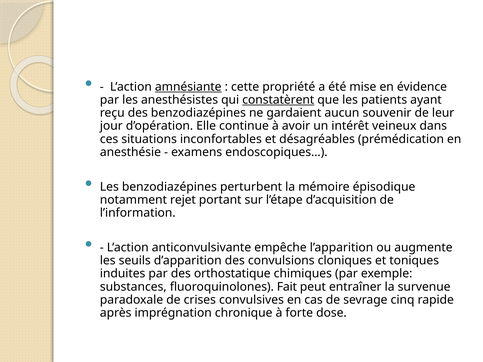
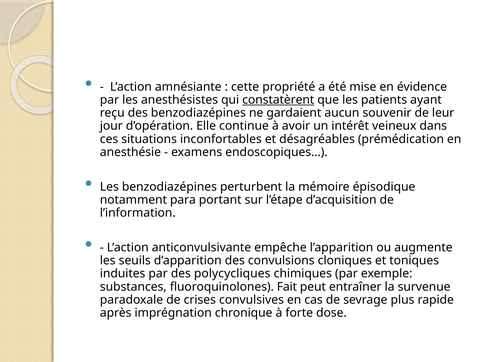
amnésiante underline: present -> none (188, 87)
rejet: rejet -> para (183, 200)
orthostatique: orthostatique -> polycycliques (232, 274)
cinq: cinq -> plus (403, 300)
